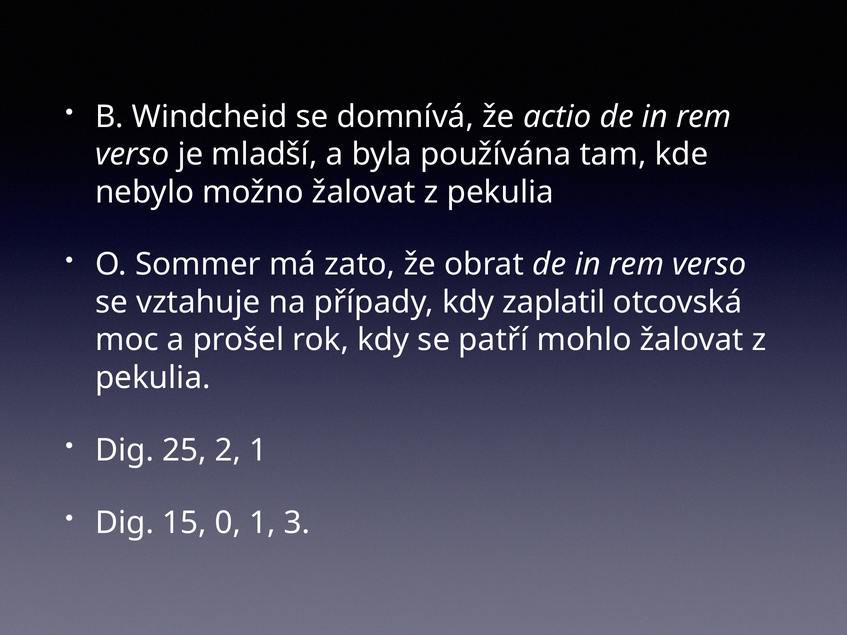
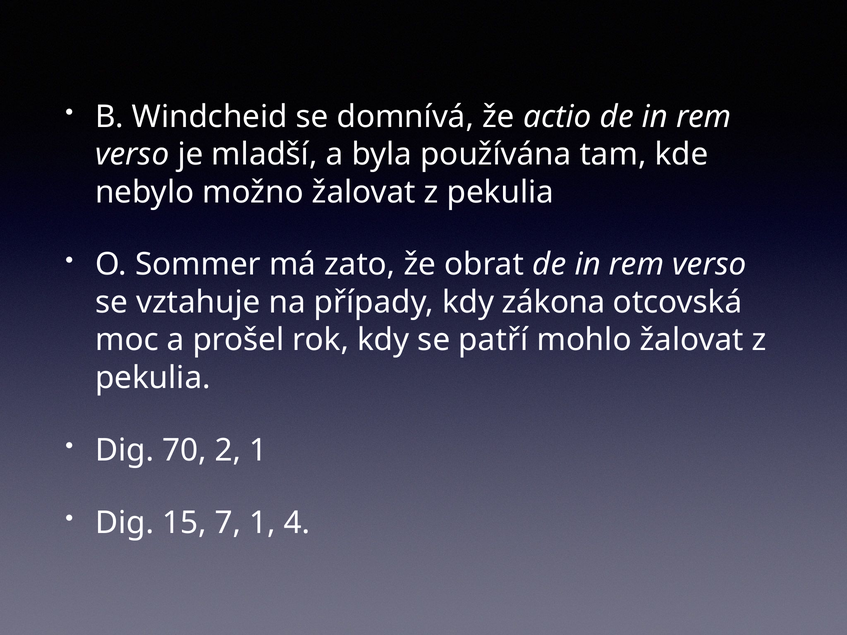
zaplatil: zaplatil -> zákona (554, 302)
25: 25 -> 70 (184, 450)
0: 0 -> 7 (228, 523)
3: 3 -> 4 (297, 523)
